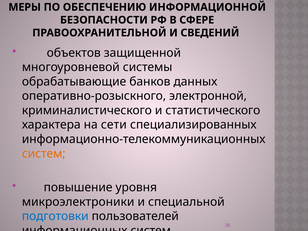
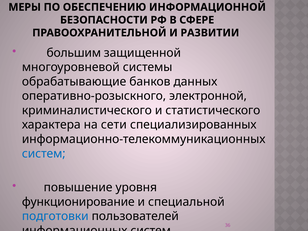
СВЕДЕНИЙ: СВЕДЕНИЙ -> РАЗВИТИИ (210, 33)
объектов: объектов -> большим (74, 53)
систем colour: orange -> blue (44, 154)
микроэлектроники: микроэлектроники -> функционирование (78, 202)
